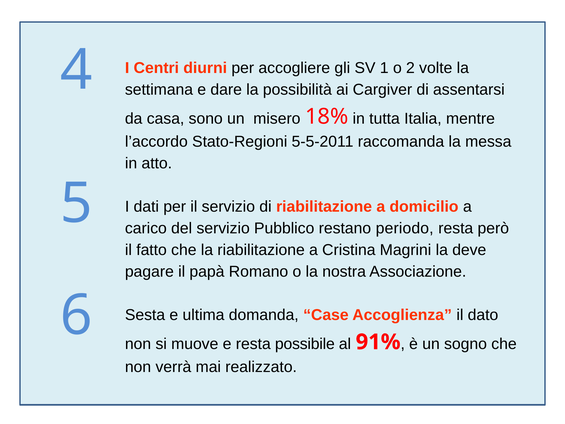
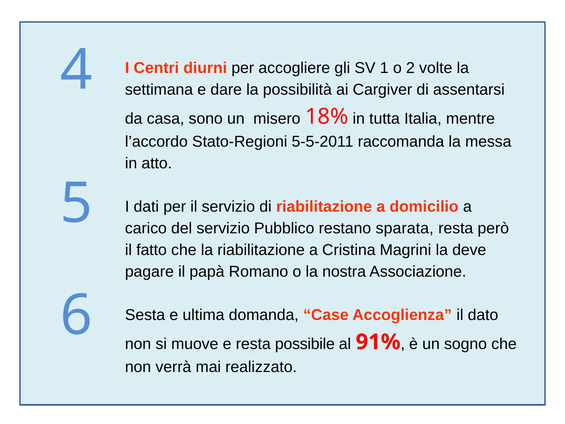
periodo: periodo -> sparata (405, 228)
